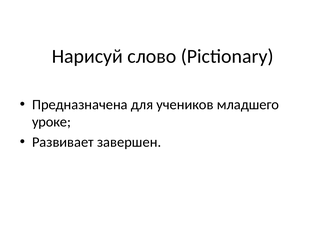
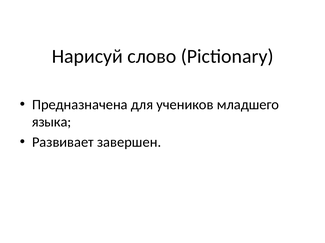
уроке: уроке -> языка (51, 122)
